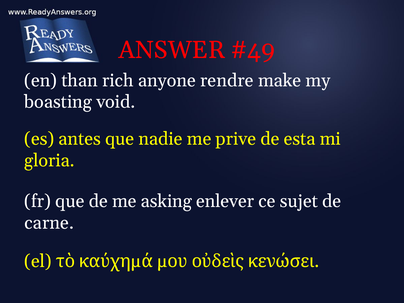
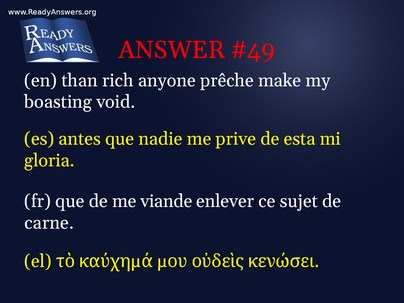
rendre: rendre -> prêche (227, 80)
asking: asking -> viande (166, 201)
